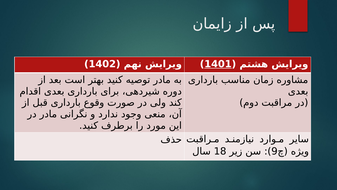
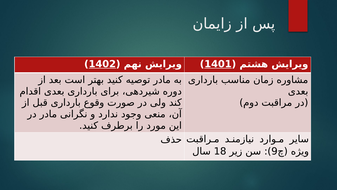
1402 underline: none -> present (102, 64)
